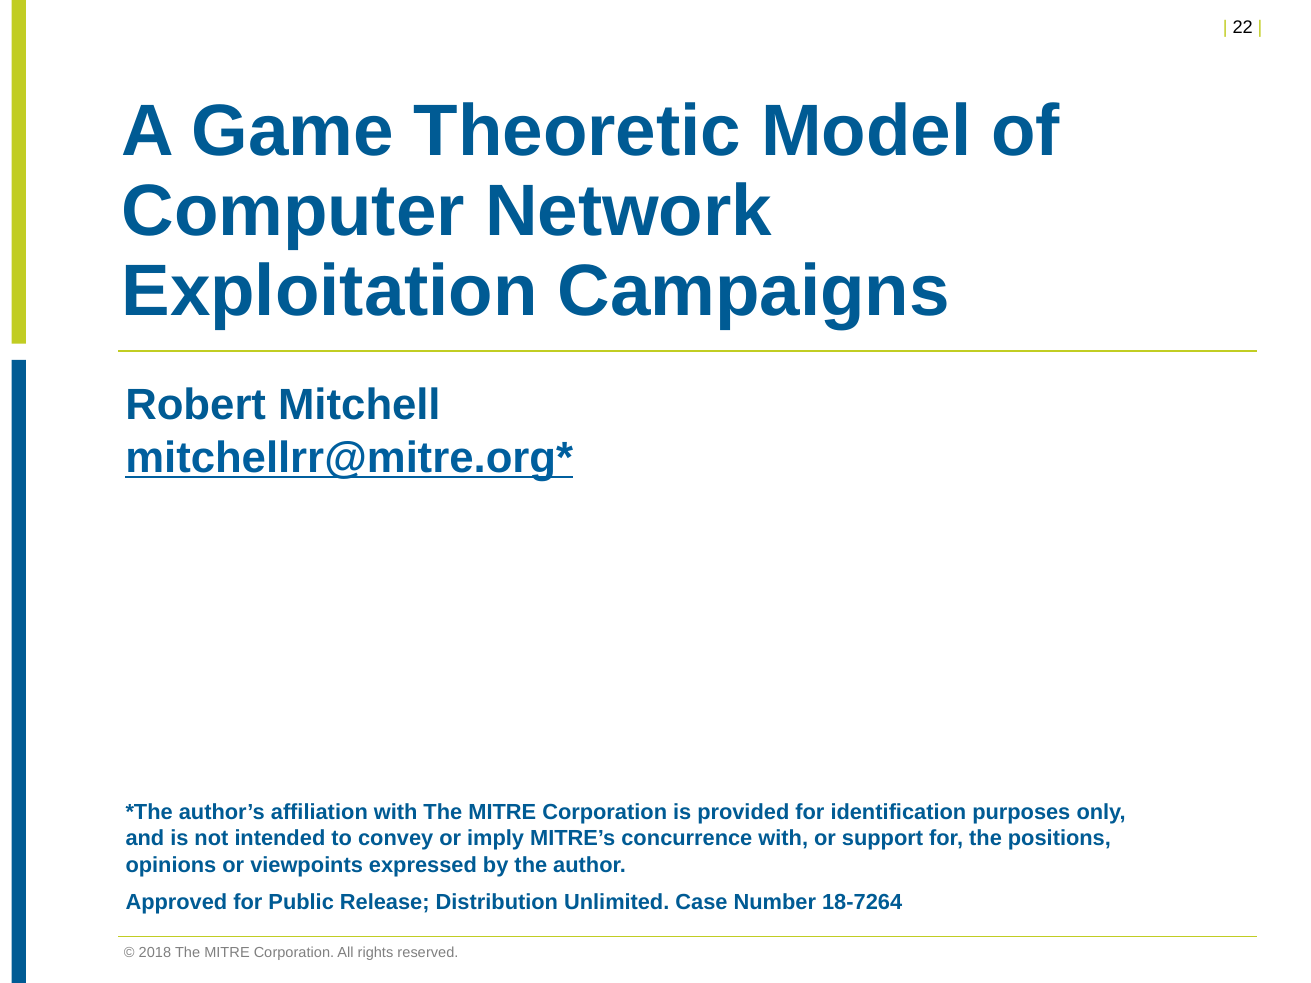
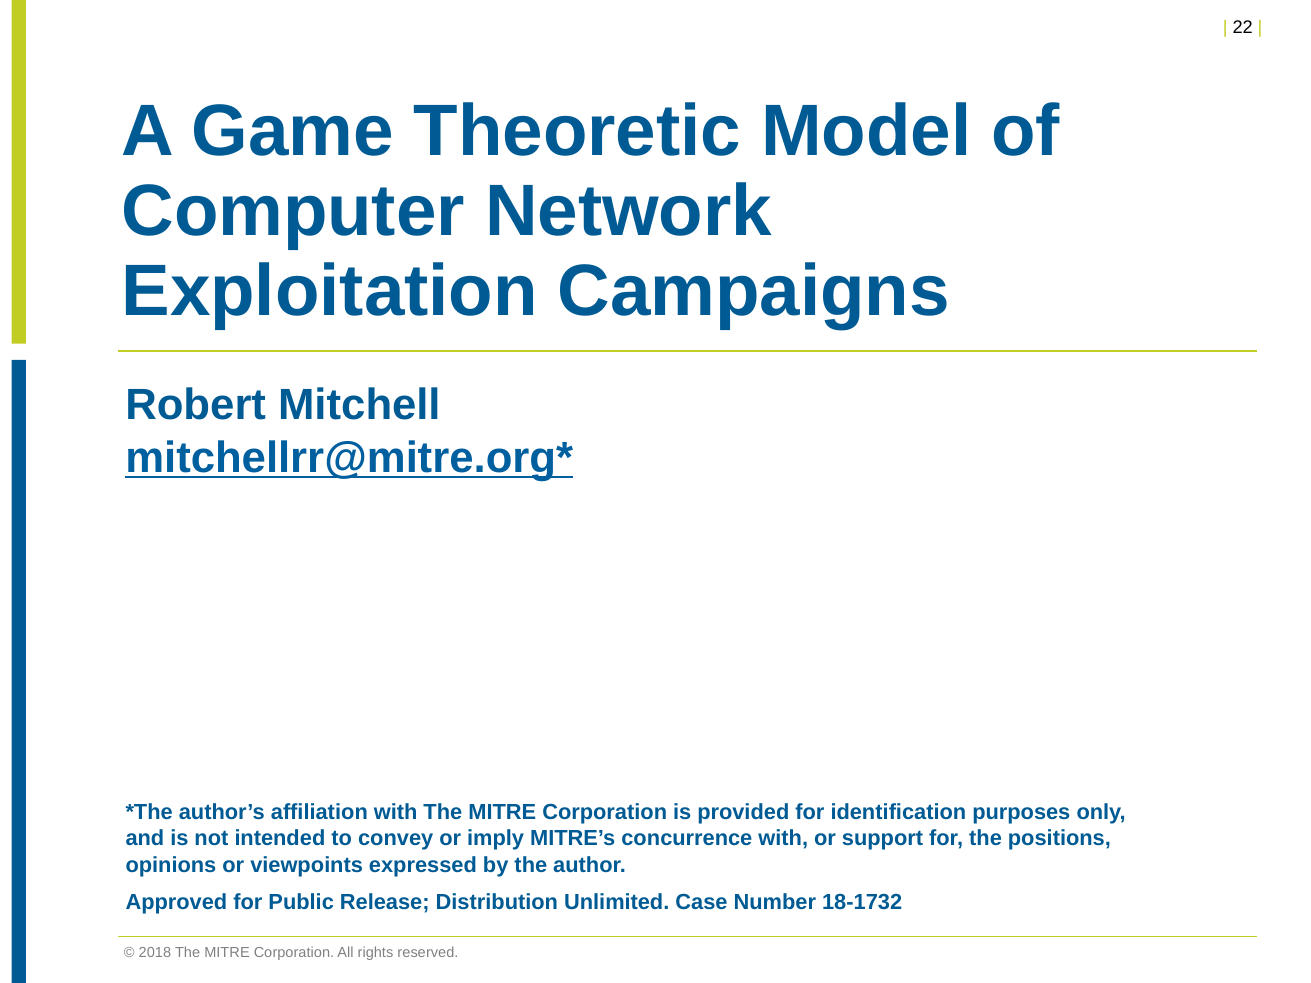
18-7264: 18-7264 -> 18-1732 (862, 902)
